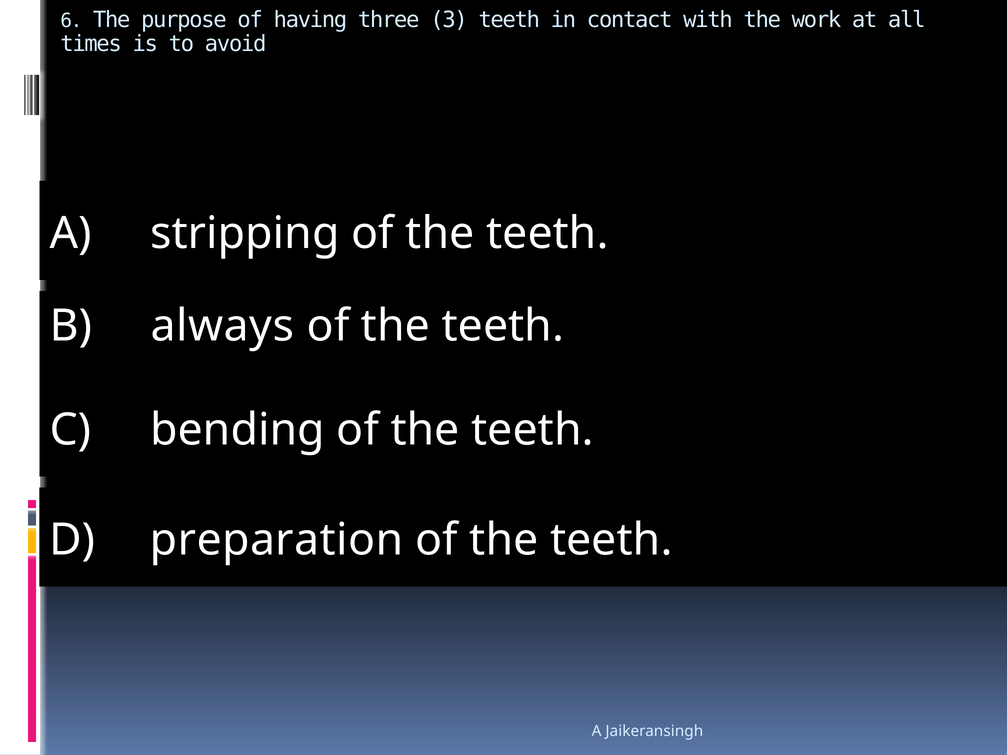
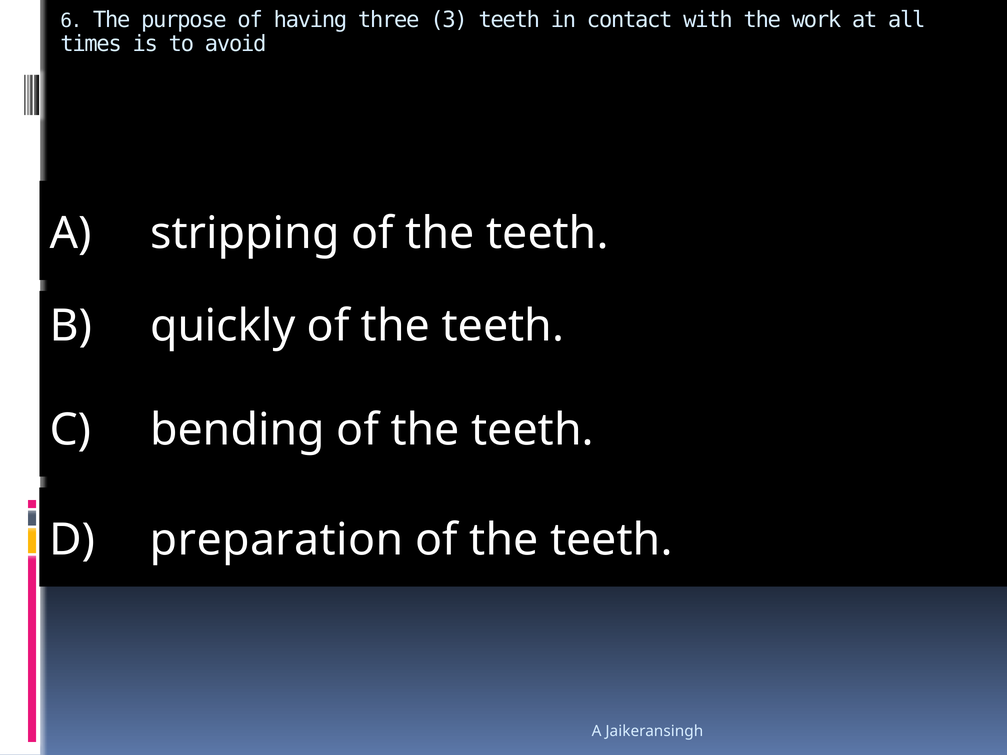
always: always -> quickly (223, 326)
